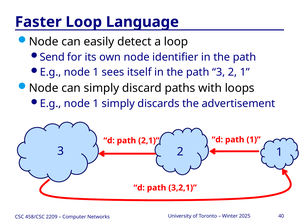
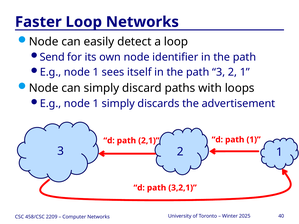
Loop Language: Language -> Networks (142, 22)
